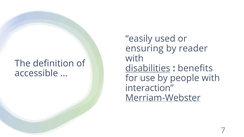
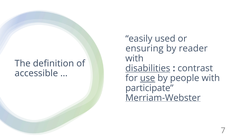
benefits: benefits -> contrast (195, 68)
use underline: none -> present (148, 78)
interaction: interaction -> participate (149, 88)
